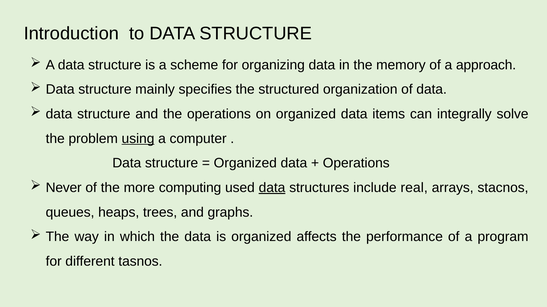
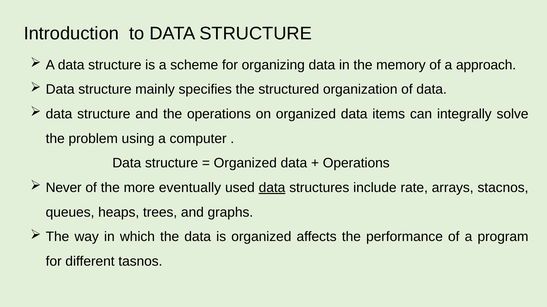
using underline: present -> none (138, 139)
computing: computing -> eventually (190, 188)
real: real -> rate (414, 188)
